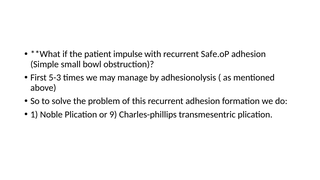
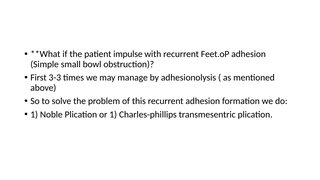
Safe.oP: Safe.oP -> Feet.oP (215, 54)
5-3: 5-3 -> 3-3 (55, 78)
or 9: 9 -> 1 (113, 115)
